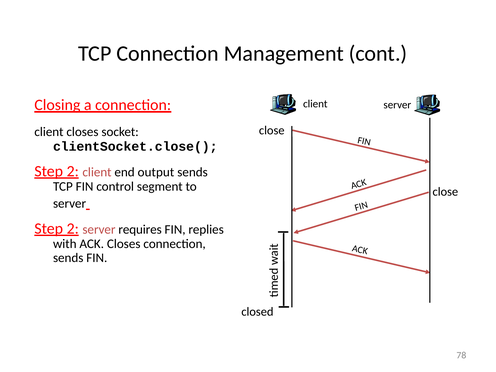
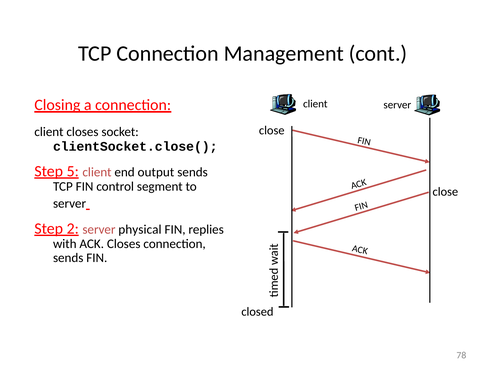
2: 2 -> 5 (73, 171)
requires: requires -> physical (140, 229)
